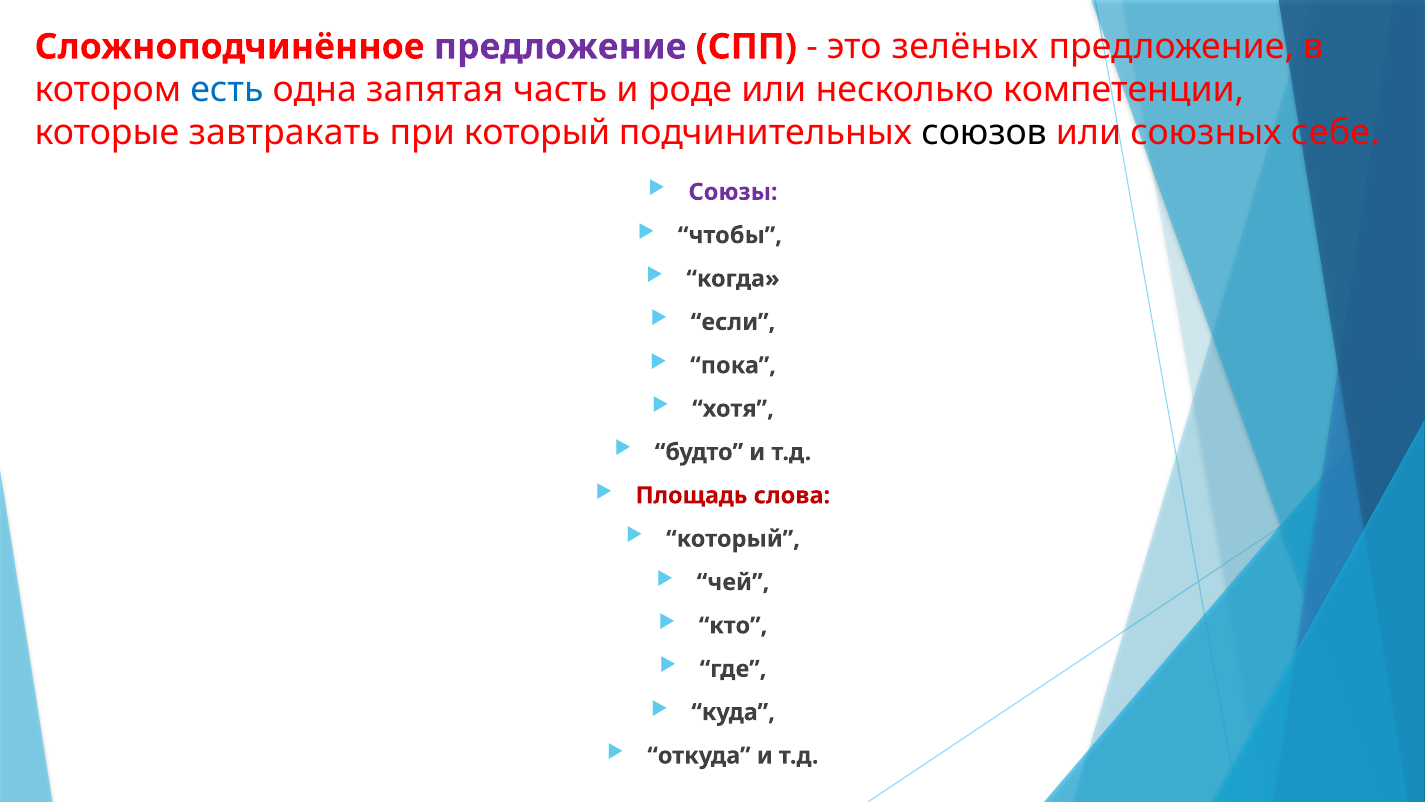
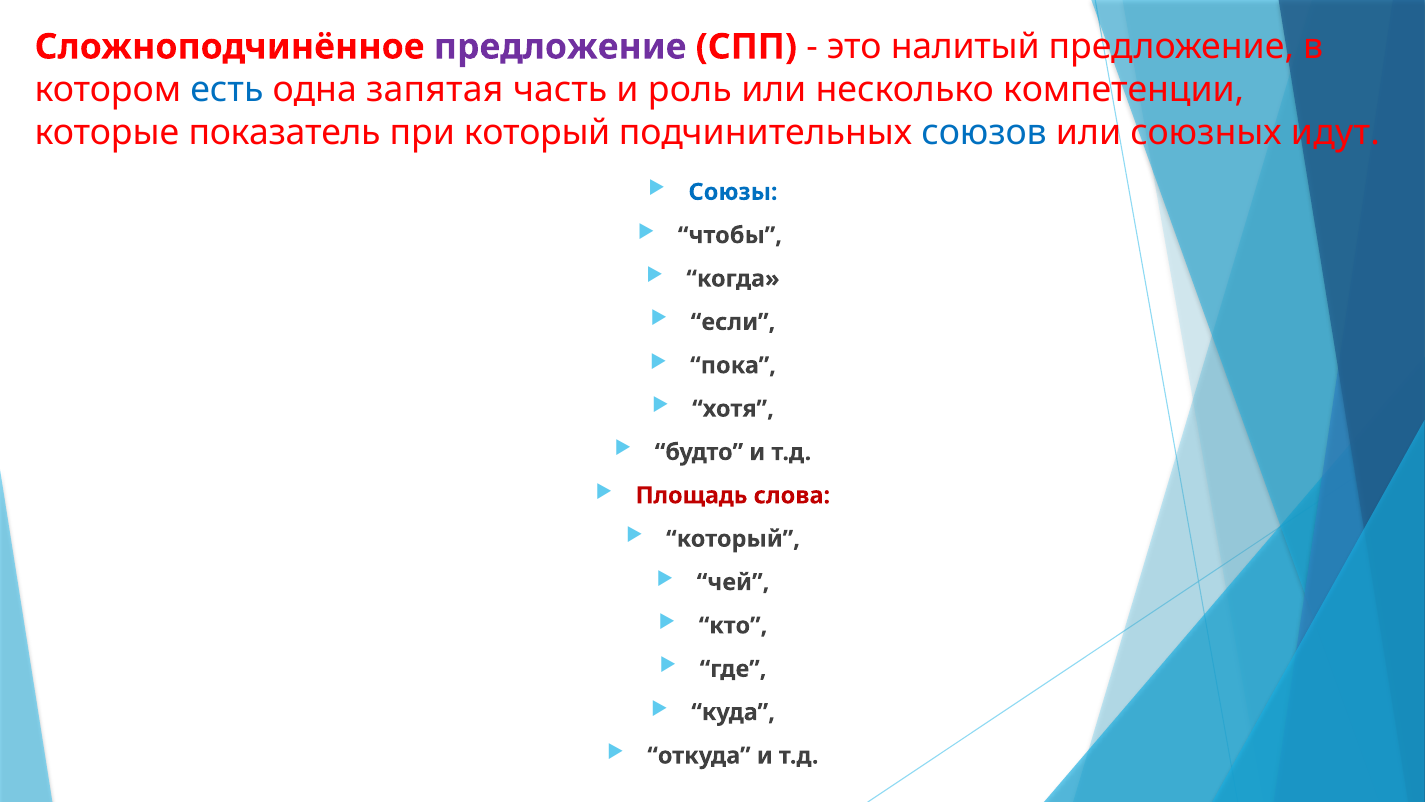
зелёных: зелёных -> налитый (965, 47)
роде: роде -> роль (690, 90)
завтракать: завтракать -> показатель (285, 132)
союзов colour: black -> blue (984, 132)
себе: себе -> идут (1335, 132)
Союзы colour: purple -> blue (733, 192)
